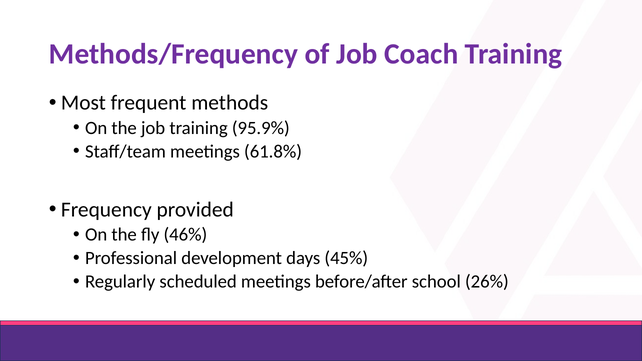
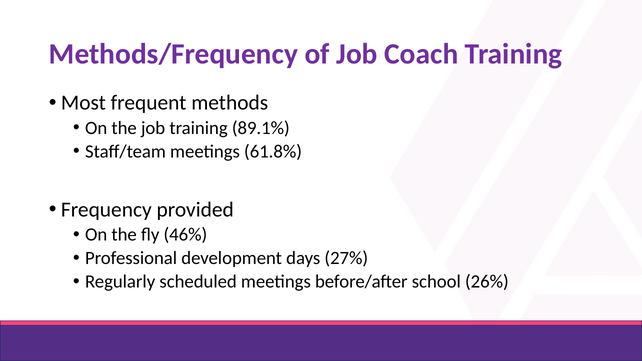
95.9%: 95.9% -> 89.1% (261, 128)
45%: 45% -> 27% (346, 258)
